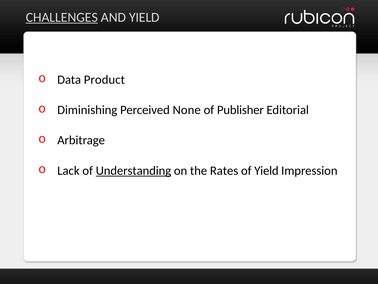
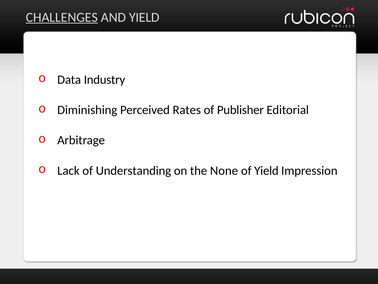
Product: Product -> Industry (105, 80)
None: None -> Rates (187, 110)
Understanding underline: present -> none (133, 170)
Rates: Rates -> None (224, 170)
